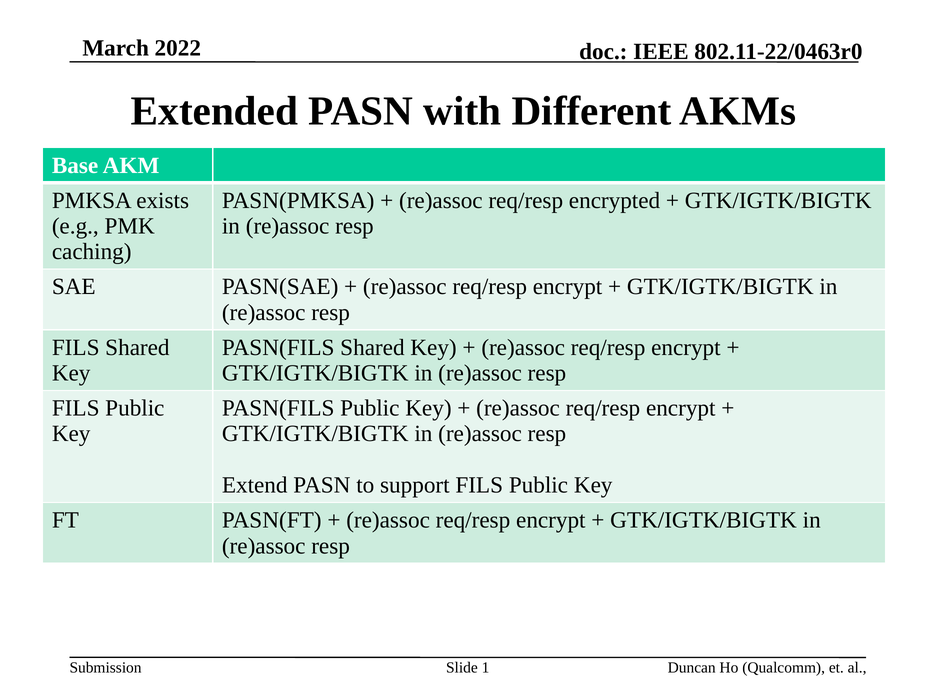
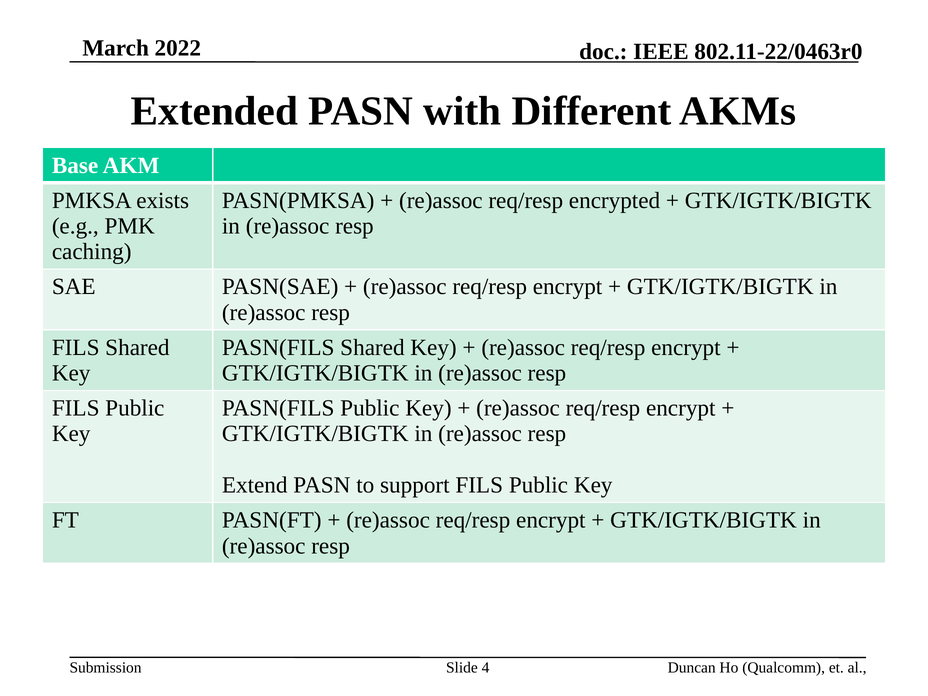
1: 1 -> 4 (486, 668)
